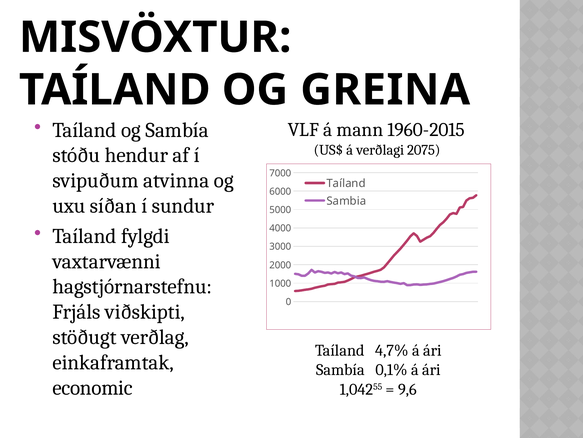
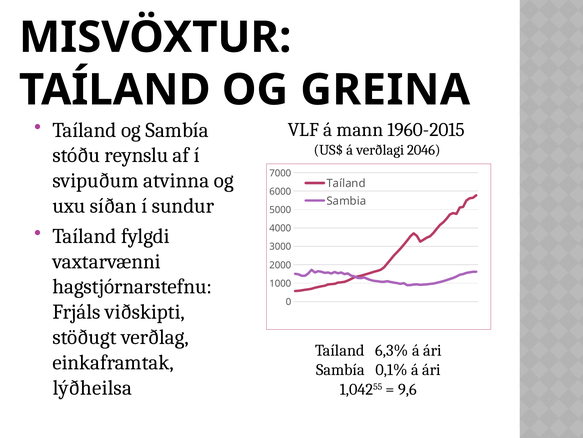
2075: 2075 -> 2046 (424, 150)
hendur: hendur -> reynslu (136, 155)
4,7%: 4,7% -> 6,3% (392, 350)
economic: economic -> lýðheilsa (92, 387)
